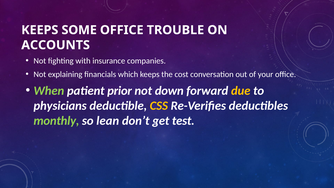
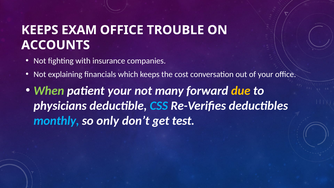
SOME: SOME -> EXAM (79, 30)
patient prior: prior -> your (119, 91)
down: down -> many (169, 91)
CSS colour: yellow -> light blue (159, 106)
monthly colour: light green -> light blue (56, 121)
lean: lean -> only (108, 121)
